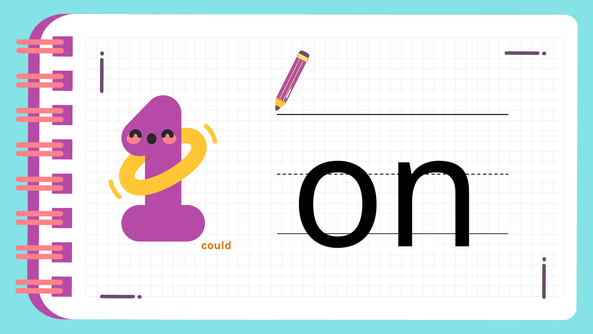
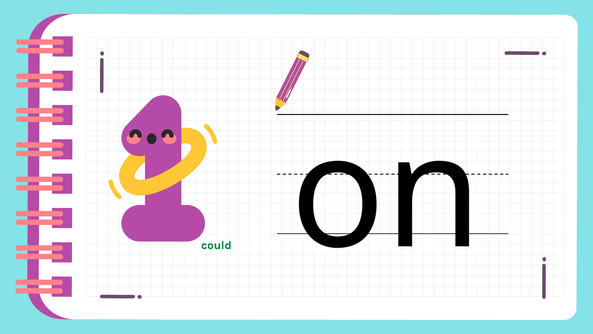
could colour: orange -> green (216, 245)
